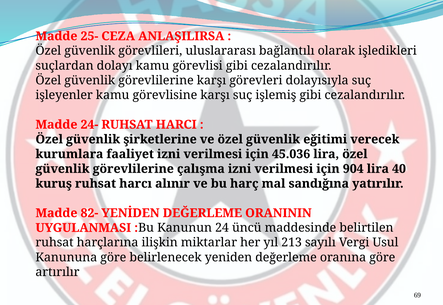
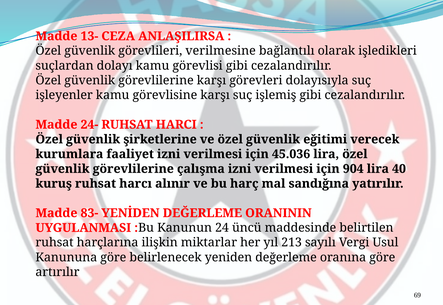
25-: 25- -> 13- (89, 36)
uluslararası: uluslararası -> verilmesine (221, 51)
82-: 82- -> 83- (89, 213)
